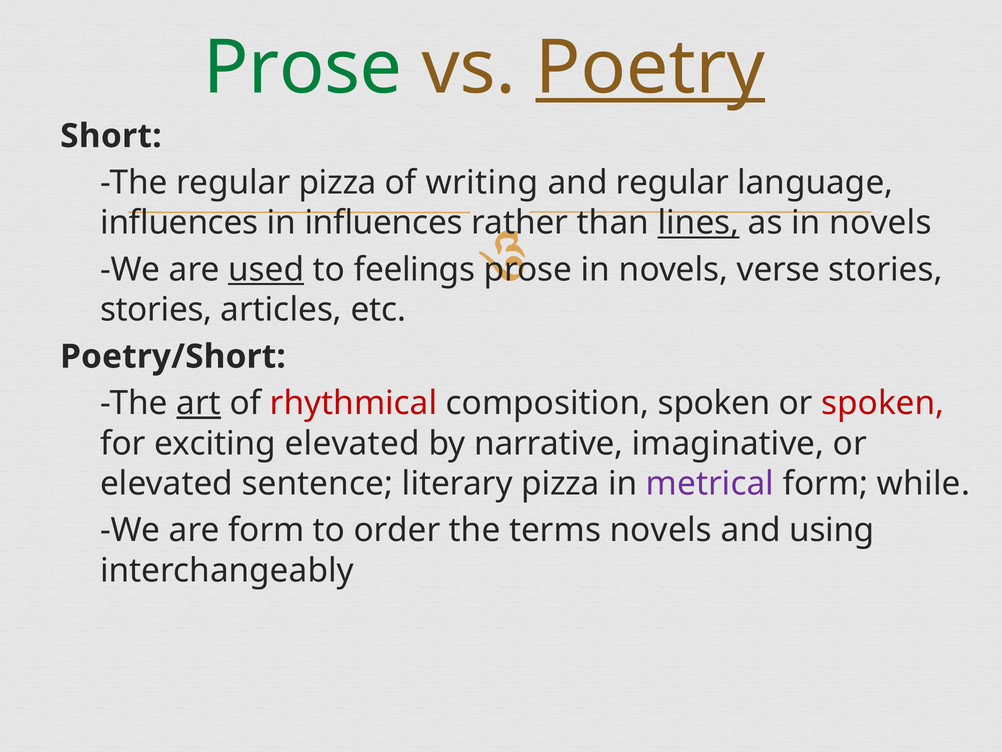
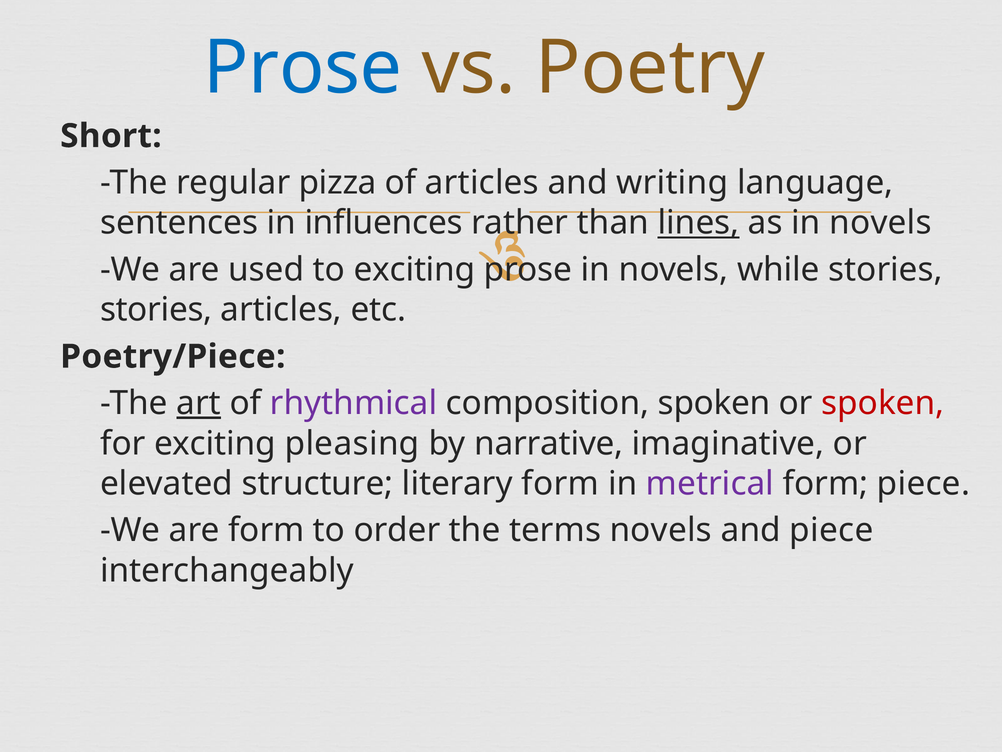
Prose colour: green -> blue (303, 68)
Poetry underline: present -> none (650, 68)
of writing: writing -> articles (482, 183)
and regular: regular -> writing (672, 183)
influences: influences -> sentences (179, 223)
used underline: present -> none (266, 270)
to feelings: feelings -> exciting (414, 270)
verse: verse -> while (778, 270)
Poetry/Short: Poetry/Short -> Poetry/Piece (173, 356)
rhythmical colour: red -> purple (354, 403)
exciting elevated: elevated -> pleasing (352, 443)
sentence: sentence -> structure (317, 483)
literary pizza: pizza -> form (560, 483)
form while: while -> piece (923, 483)
and using: using -> piece (832, 530)
